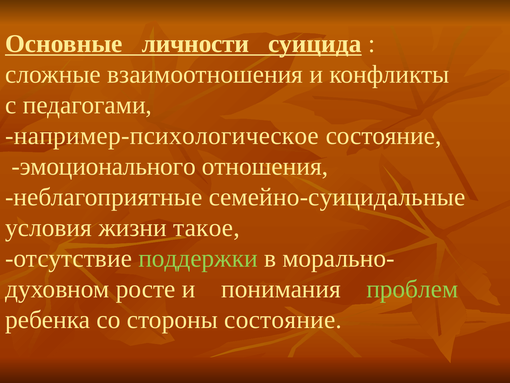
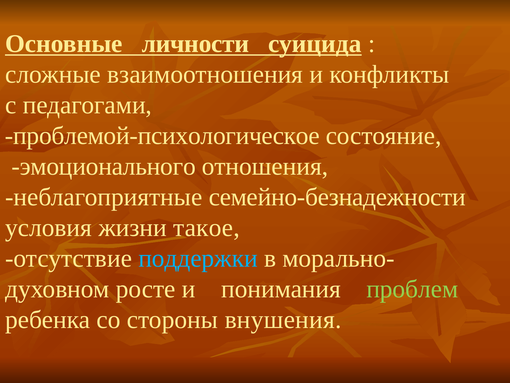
например-психологическое: например-психологическое -> проблемой-психологическое (162, 136)
семейно-суицидальные: семейно-суицидальные -> семейно-безнадежности (337, 197)
поддержки colour: light green -> light blue (198, 258)
стороны состояние: состояние -> внушения (283, 319)
